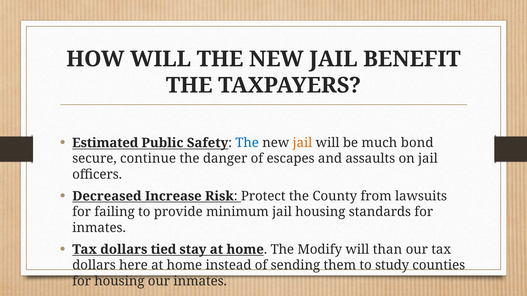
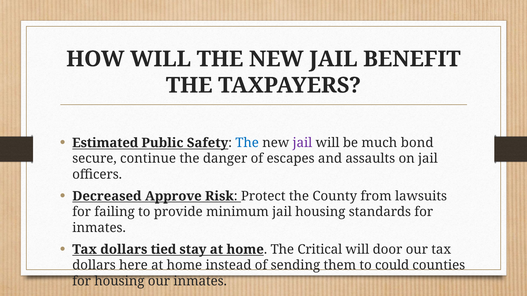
jail colour: orange -> purple (302, 143)
Increase: Increase -> Approve (173, 196)
Modify: Modify -> Critical (320, 250)
than: than -> door (387, 250)
study: study -> could (392, 266)
